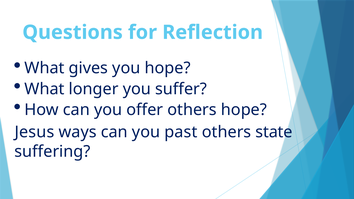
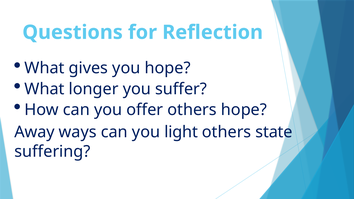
Jesus: Jesus -> Away (35, 132)
past: past -> light (181, 132)
